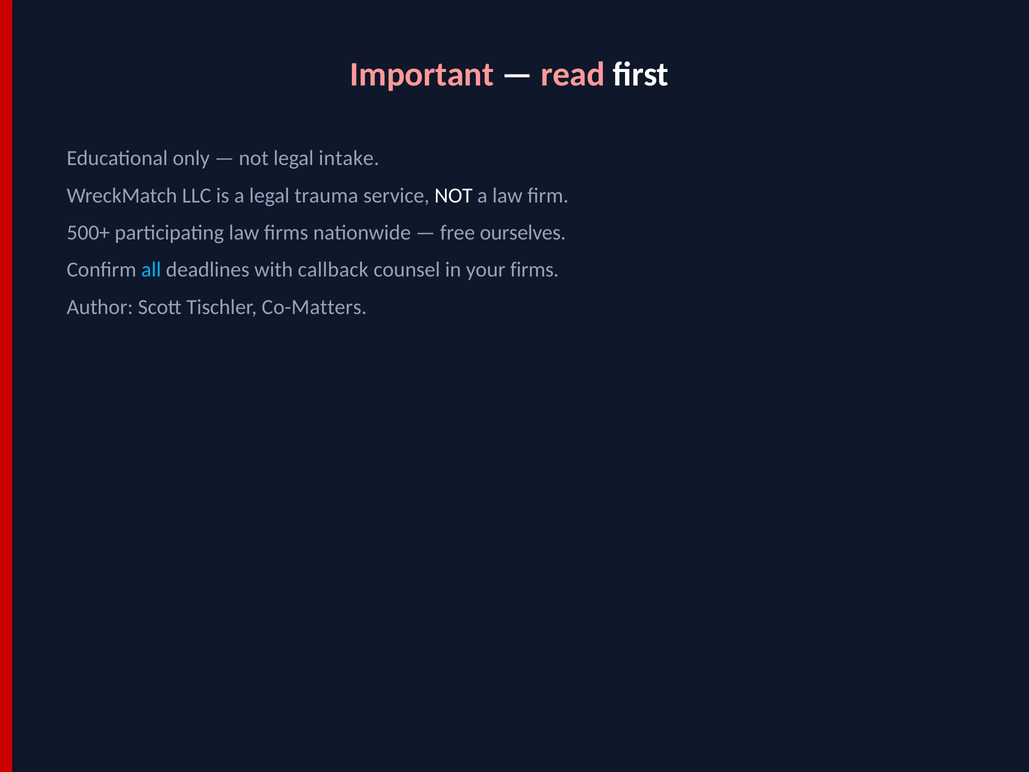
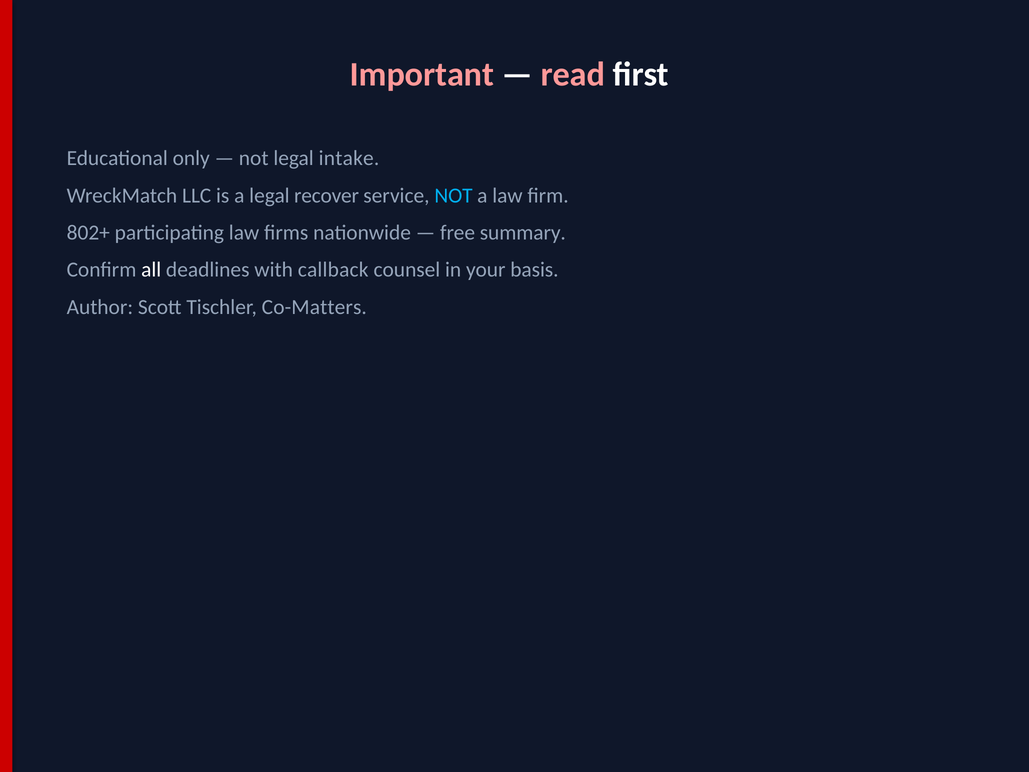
trauma: trauma -> recover (327, 195)
NOT colour: white -> light blue (454, 195)
500+: 500+ -> 802+ (88, 233)
ourselves: ourselves -> summary (523, 233)
all colour: light blue -> white (151, 270)
your firms: firms -> basis (534, 270)
